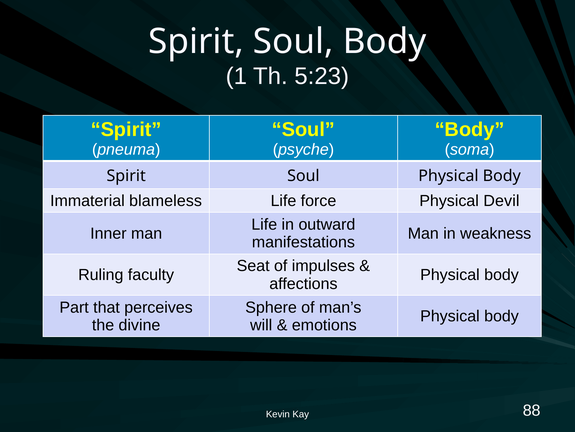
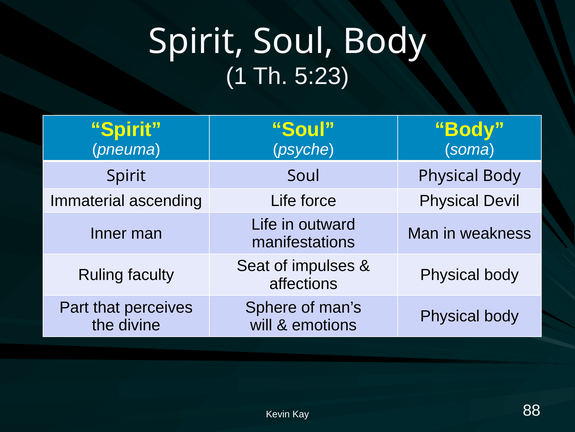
blameless: blameless -> ascending (166, 201)
